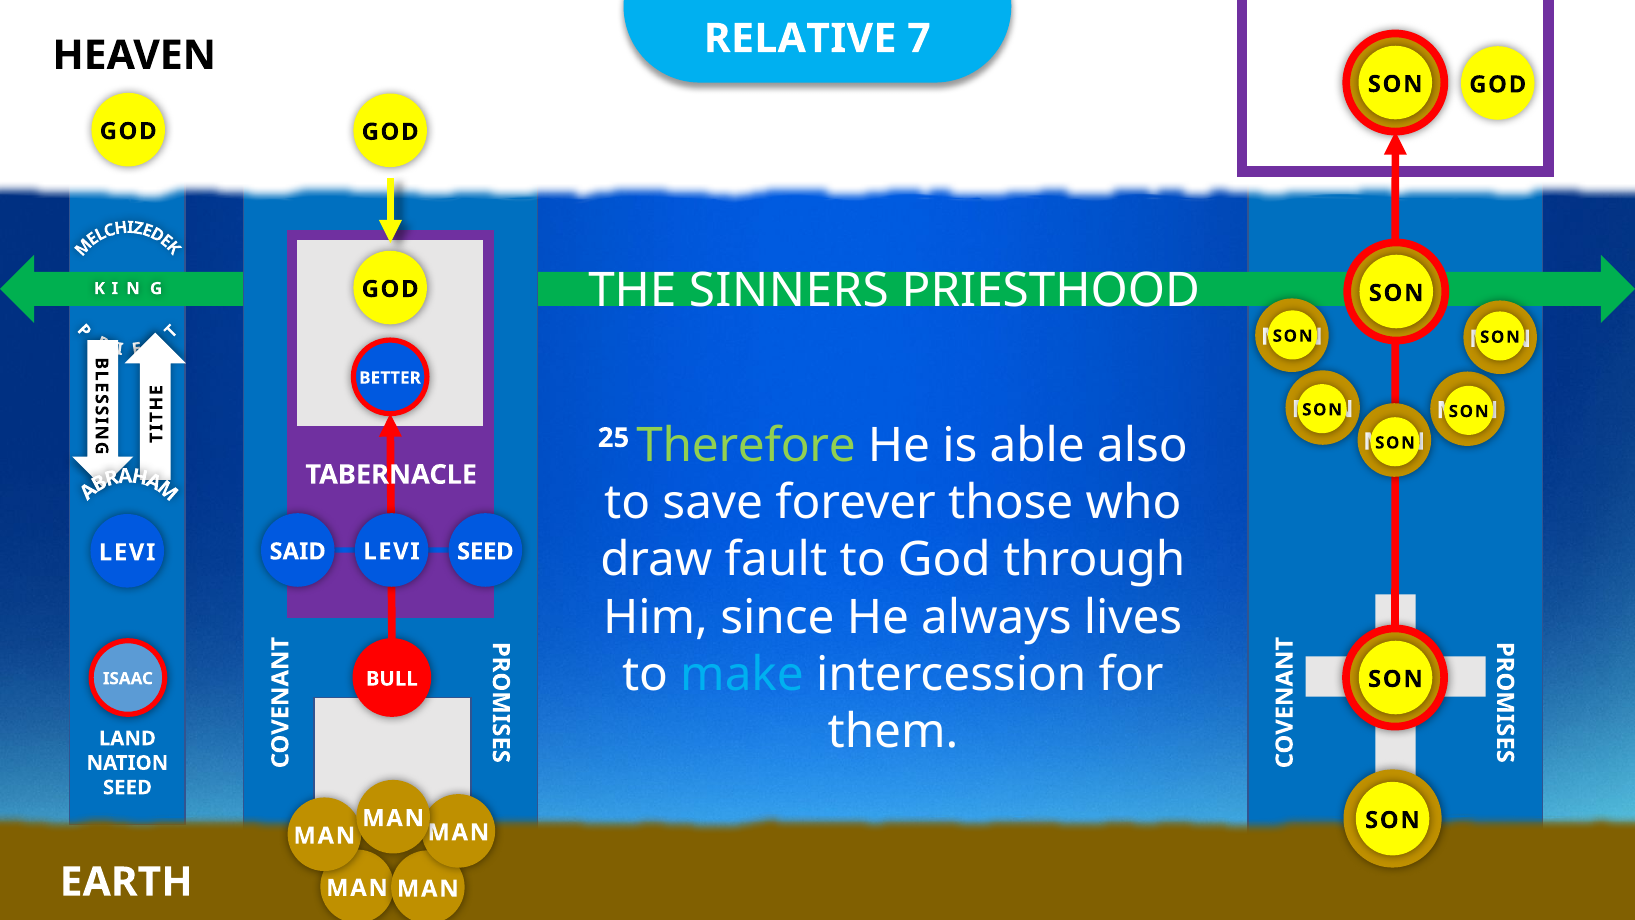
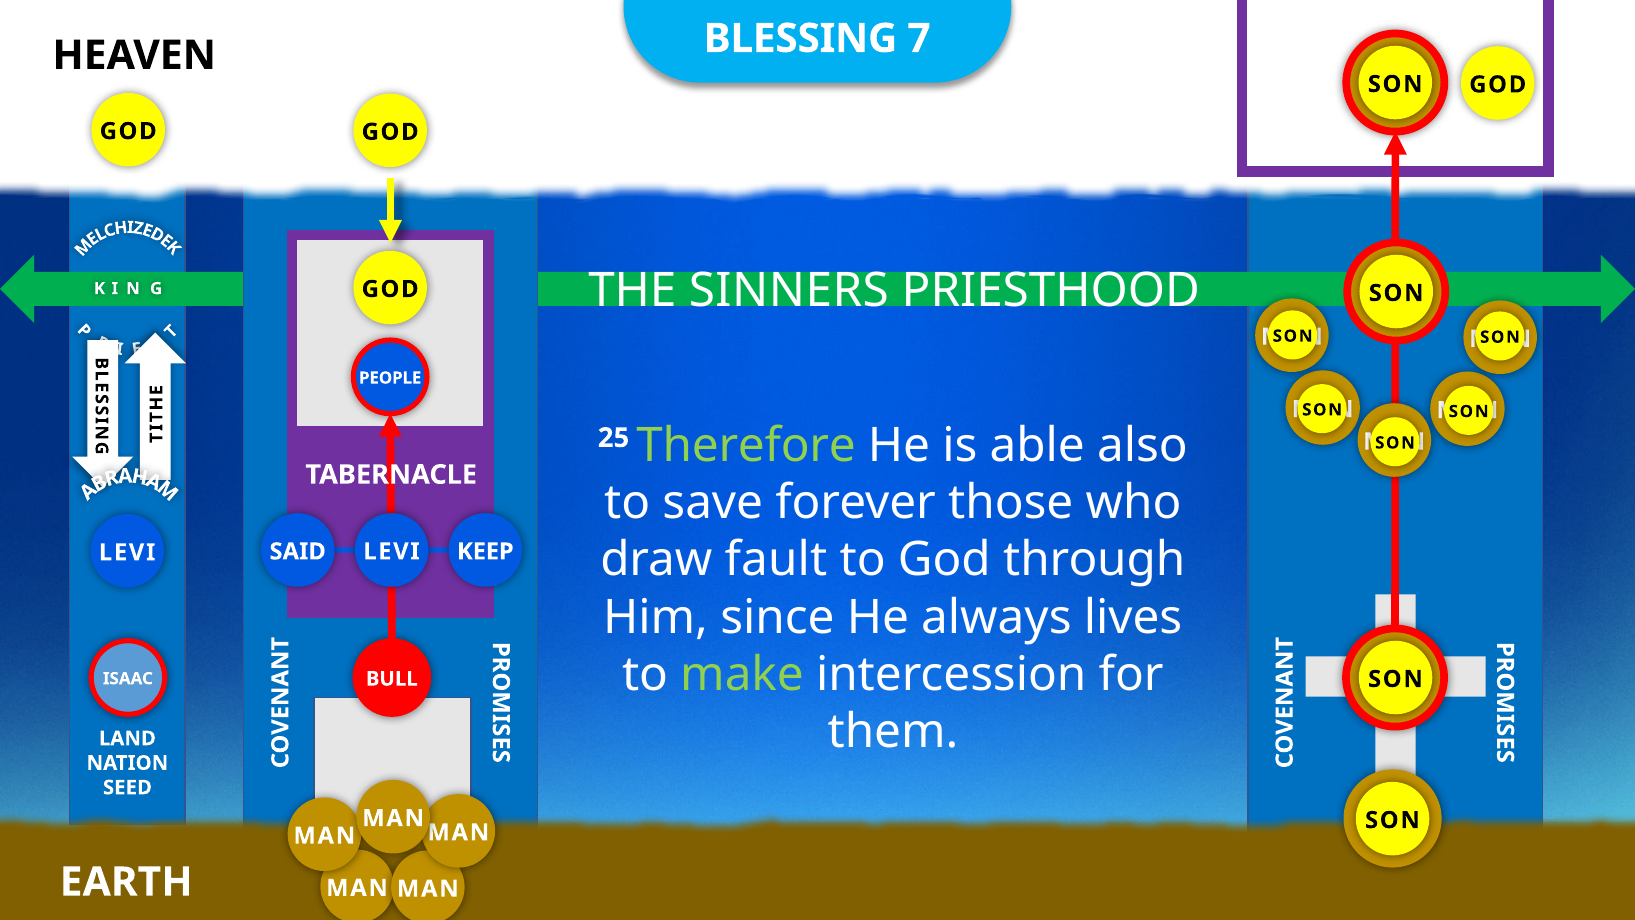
RELATIVE: RELATIVE -> BLESSING (801, 39)
BETTER: BETTER -> PEOPLE (390, 378)
SEED: SEED -> KEEP (485, 551)
make colour: light blue -> light green (742, 674)
